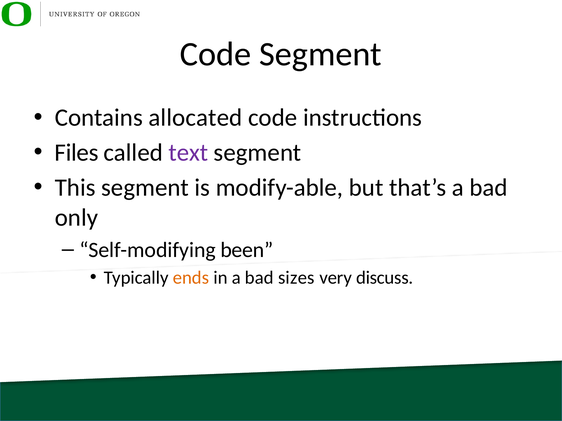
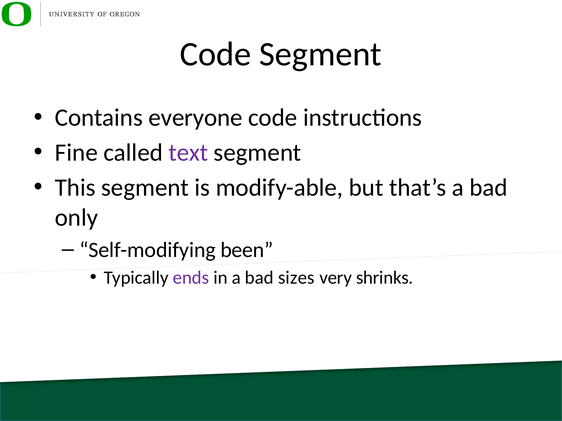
allocated: allocated -> everyone (196, 118)
Files: Files -> Fine (76, 153)
ends colour: orange -> purple (191, 278)
discuss: discuss -> shrinks (385, 278)
